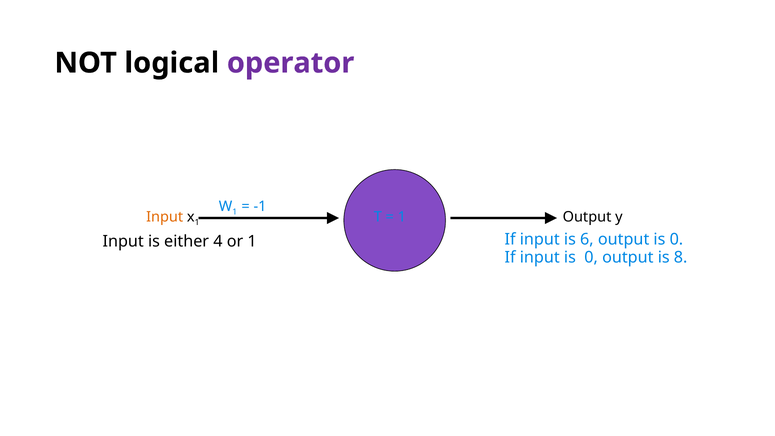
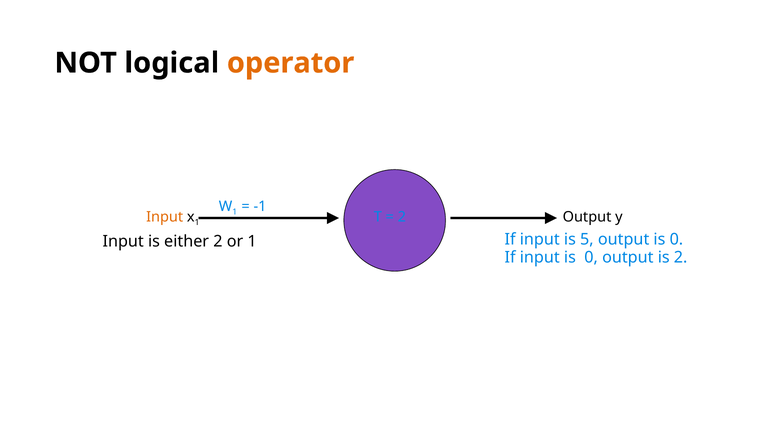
operator colour: purple -> orange (291, 63)
1: 1 -> 2 (402, 217)
either 4: 4 -> 2 (218, 241)
6: 6 -> 5 (587, 240)
is 8: 8 -> 2 (681, 257)
